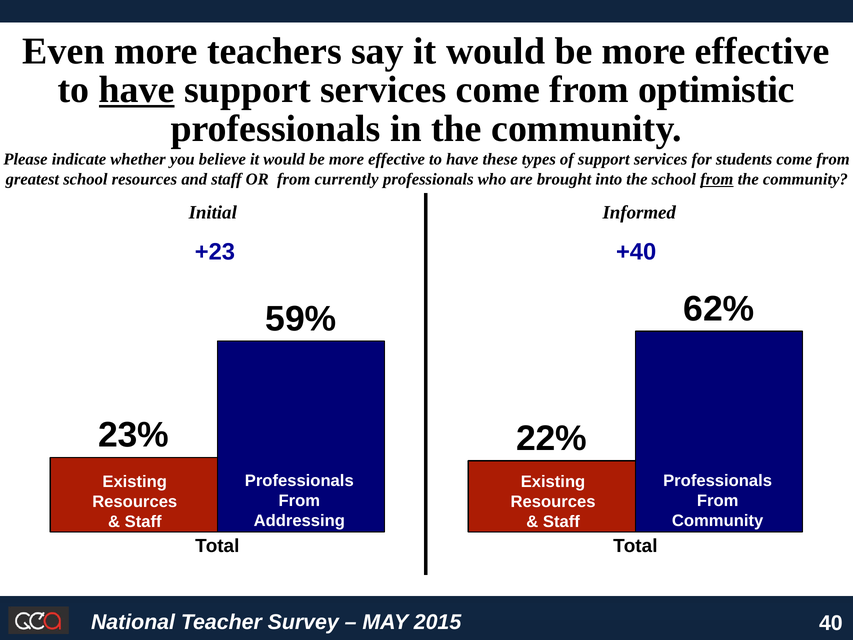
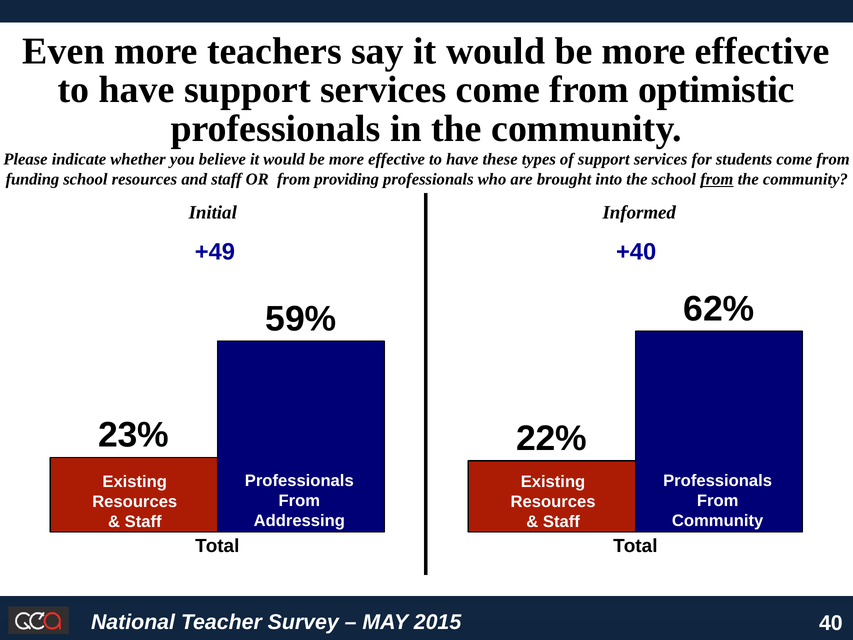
have underline: present -> none (137, 90)
greatest: greatest -> funding (32, 179)
currently: currently -> providing (347, 179)
+23: +23 -> +49 (215, 252)
